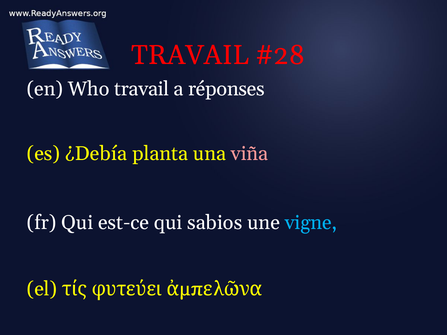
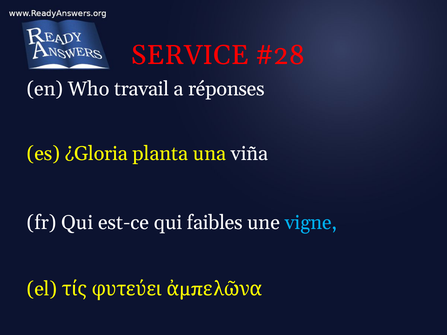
TRAVAIL: TRAVAIL -> SERVICE (190, 55)
¿Debía: ¿Debía -> ¿Gloria (96, 154)
viña colour: pink -> white (250, 154)
sabios: sabios -> faibles (215, 223)
